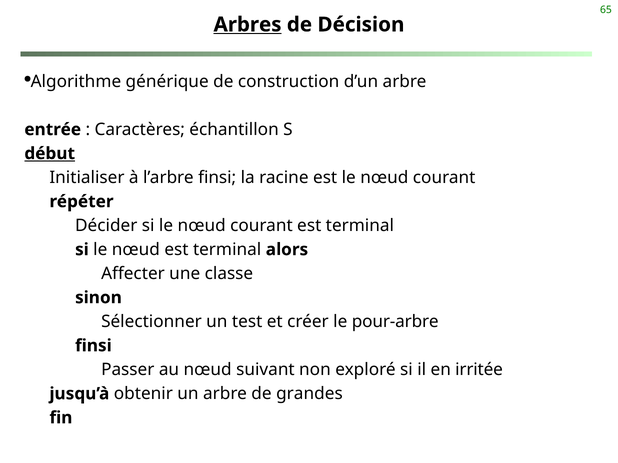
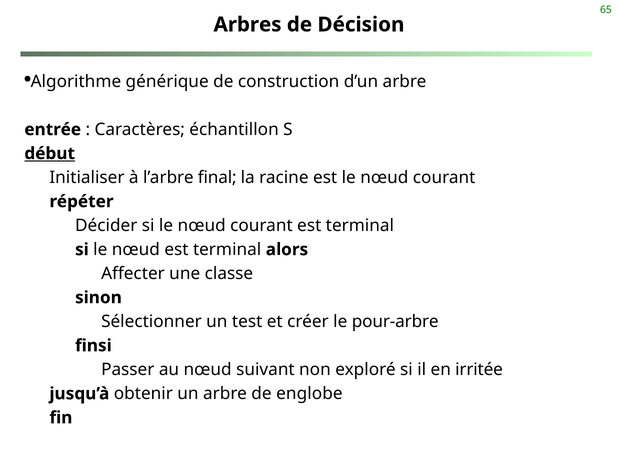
Arbres underline: present -> none (248, 25)
l’arbre finsi: finsi -> final (217, 178)
grandes: grandes -> englobe (309, 394)
